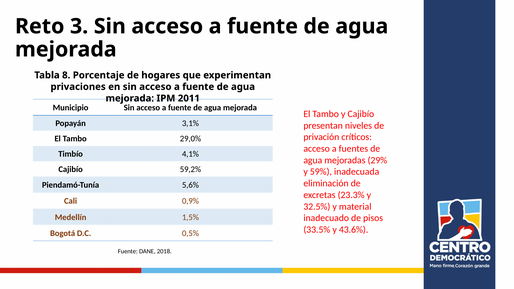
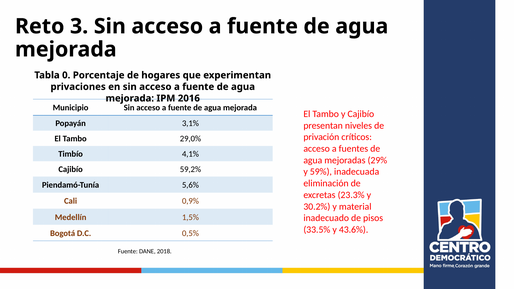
8: 8 -> 0 (66, 75)
2011: 2011 -> 2016 (189, 98)
32.5%: 32.5% -> 30.2% (317, 207)
